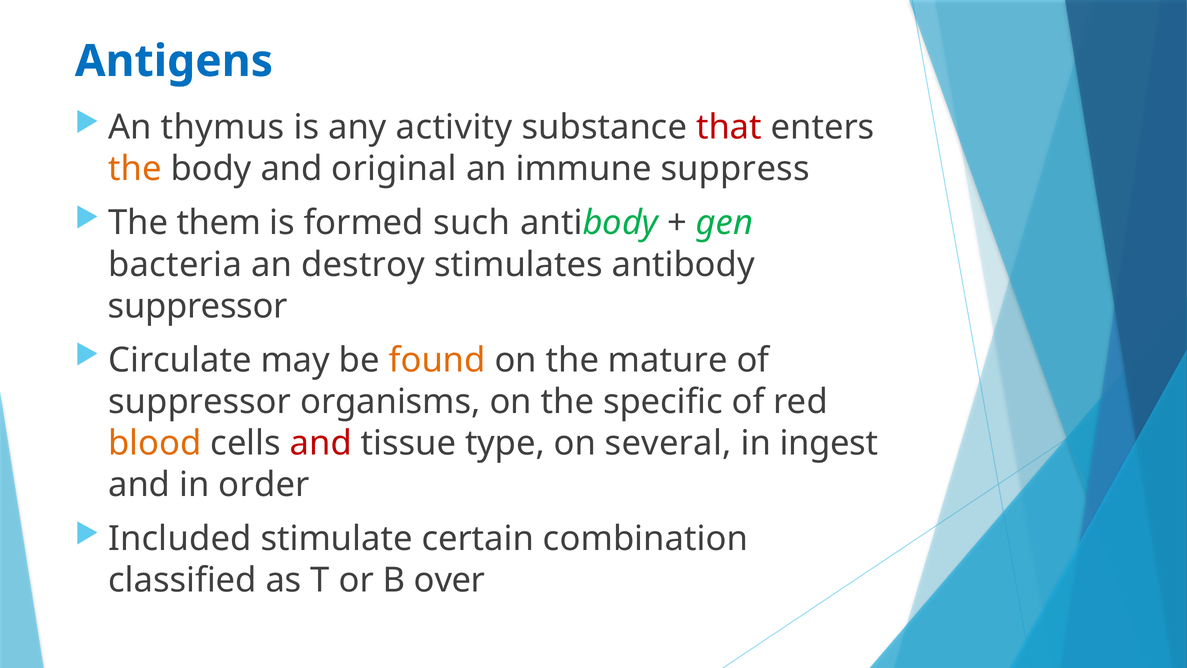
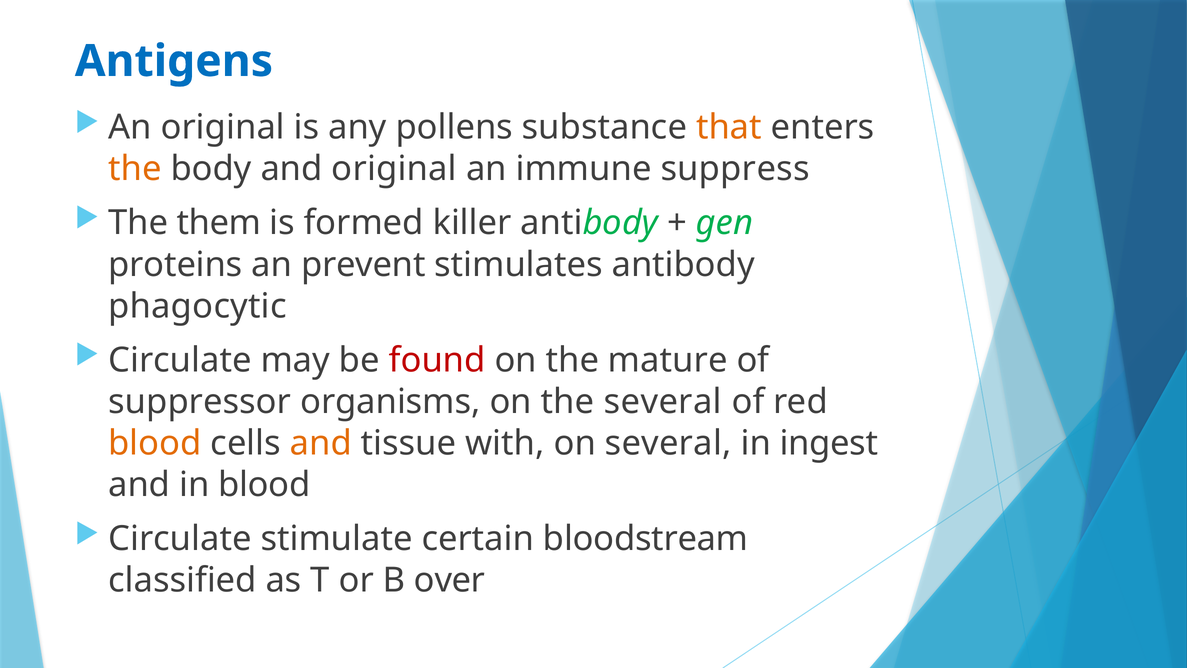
An thymus: thymus -> original (223, 127)
activity: activity -> pollens (454, 127)
that colour: red -> orange (729, 127)
such: such -> killer (472, 223)
bacteria: bacteria -> proteins (175, 264)
destroy: destroy -> prevent (363, 264)
suppressor: suppressor -> phagocytic (197, 306)
found colour: orange -> red (437, 360)
the specific: specific -> several (663, 402)
and colour: red -> orange (321, 443)
type: type -> with (505, 443)
in order: order -> blood (264, 485)
Included: Included -> Circulate (180, 539)
combination: combination -> bloodstream (646, 539)
